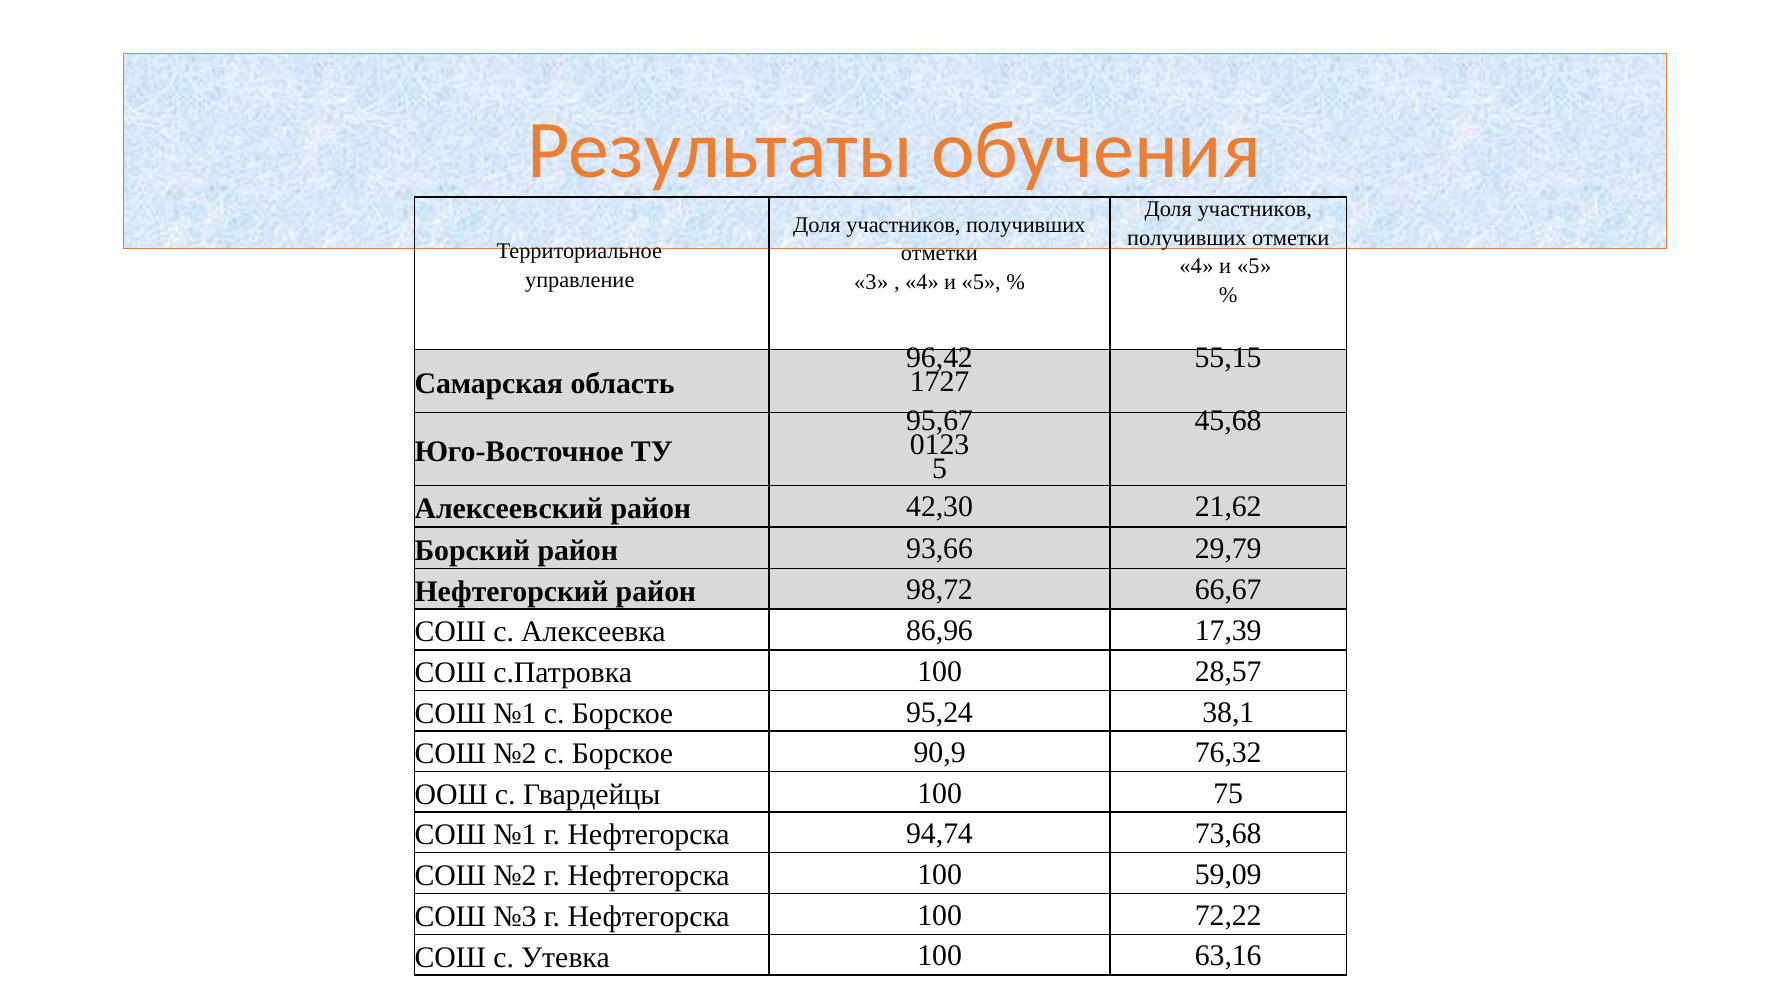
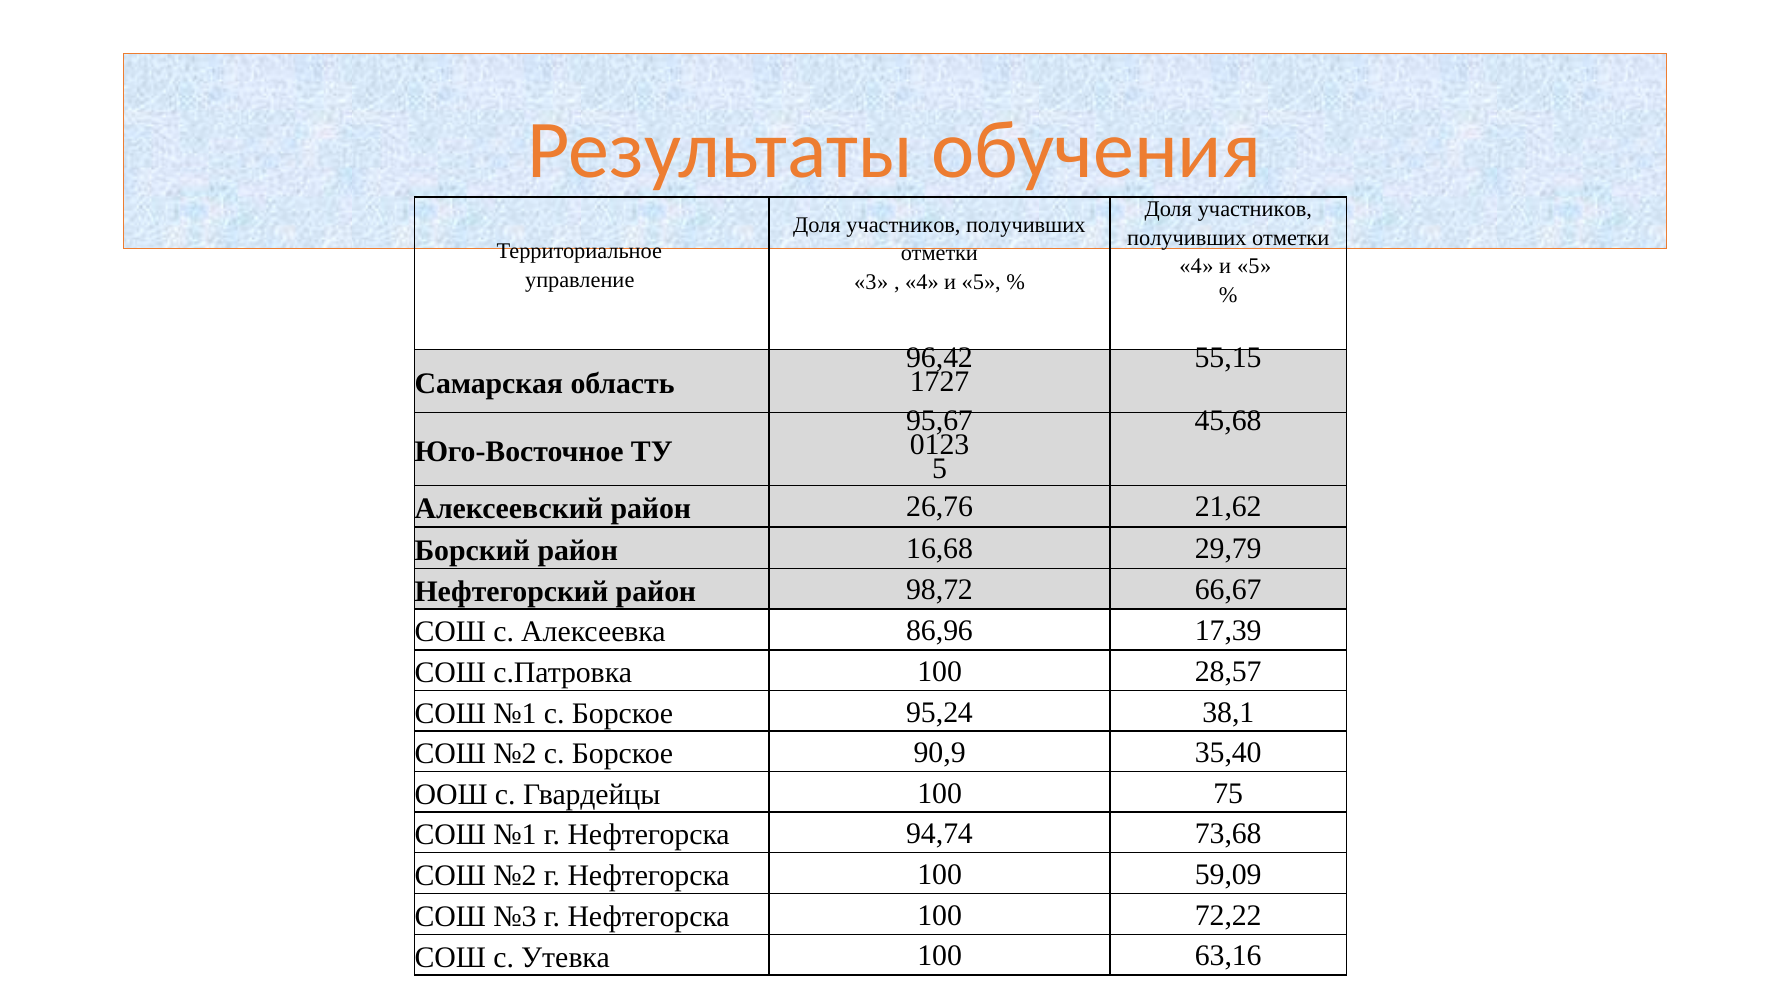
42,30: 42,30 -> 26,76 (940, 507)
93,66: 93,66 -> 16,68 (940, 549)
76,32: 76,32 -> 35,40 (1228, 753)
